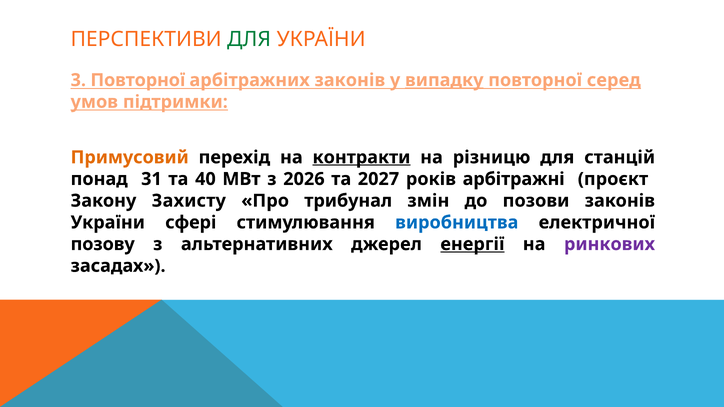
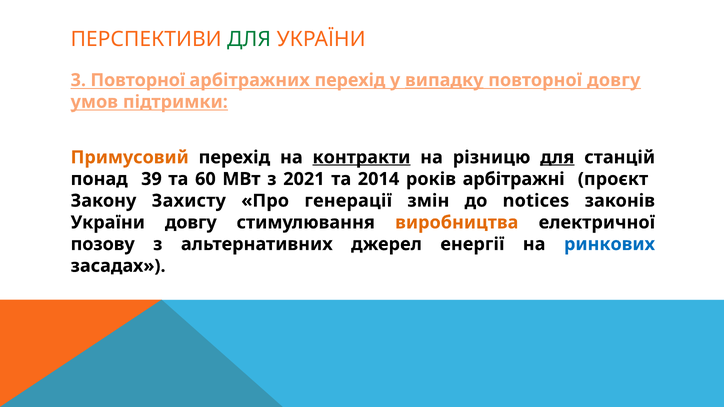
арбітражних законів: законів -> перехід (350, 80)
повторної серед: серед -> довгу (614, 80)
для underline: none -> present (557, 157)
31: 31 -> 39 (151, 179)
40: 40 -> 60 (205, 179)
2026: 2026 -> 2021 (304, 179)
2027: 2027 -> 2014 (378, 179)
трибунал: трибунал -> генерації (348, 201)
позови: позови -> notices (536, 201)
України сфері: сфері -> довгу (191, 223)
виробництва colour: blue -> orange (457, 223)
енергії underline: present -> none (472, 244)
ринкових colour: purple -> blue (609, 244)
